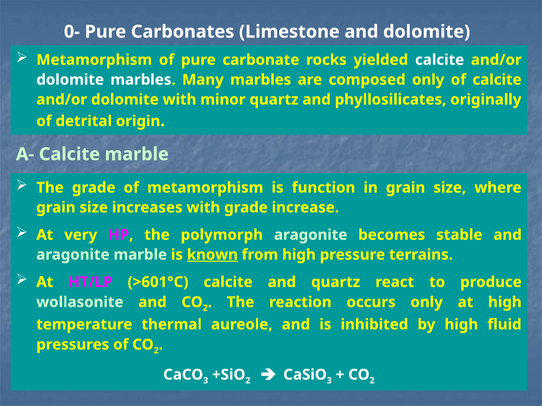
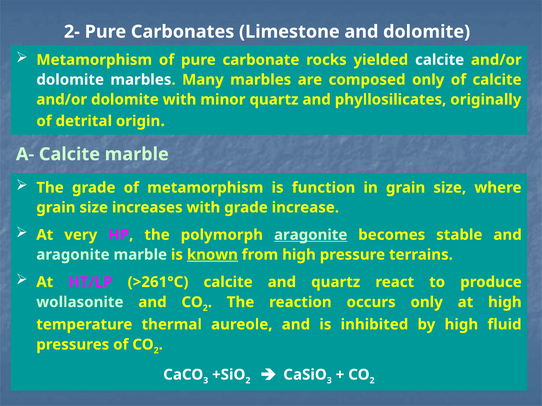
0-: 0- -> 2- (72, 32)
aragonite underline: none -> present (311, 235)
>601°C: >601°C -> >261°C (158, 282)
